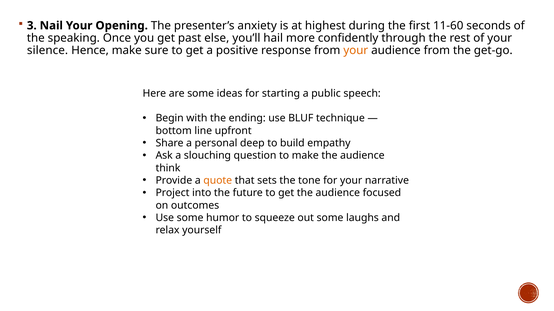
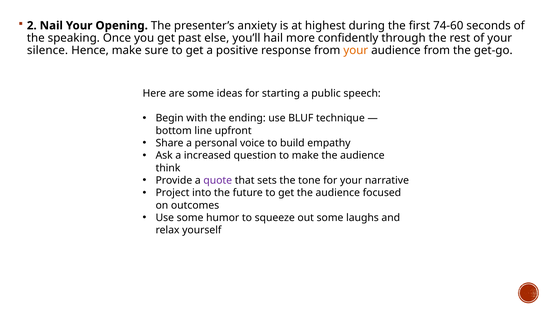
3: 3 -> 2 (32, 26)
11-60: 11-60 -> 74-60 (448, 26)
deep: deep -> voice (252, 143)
slouching: slouching -> increased (207, 156)
quote colour: orange -> purple (218, 181)
